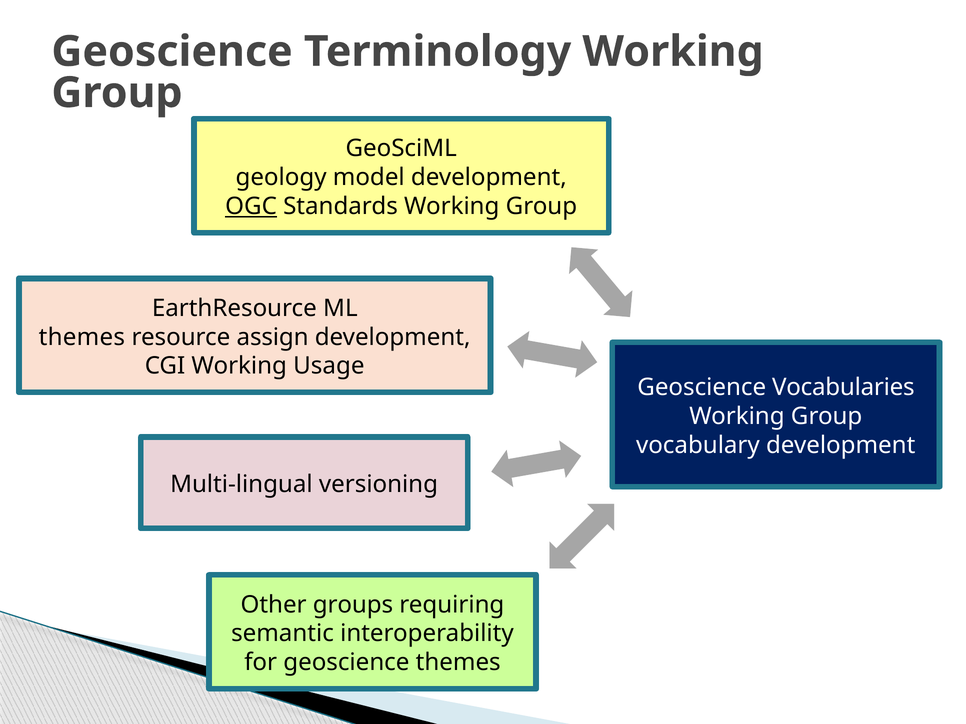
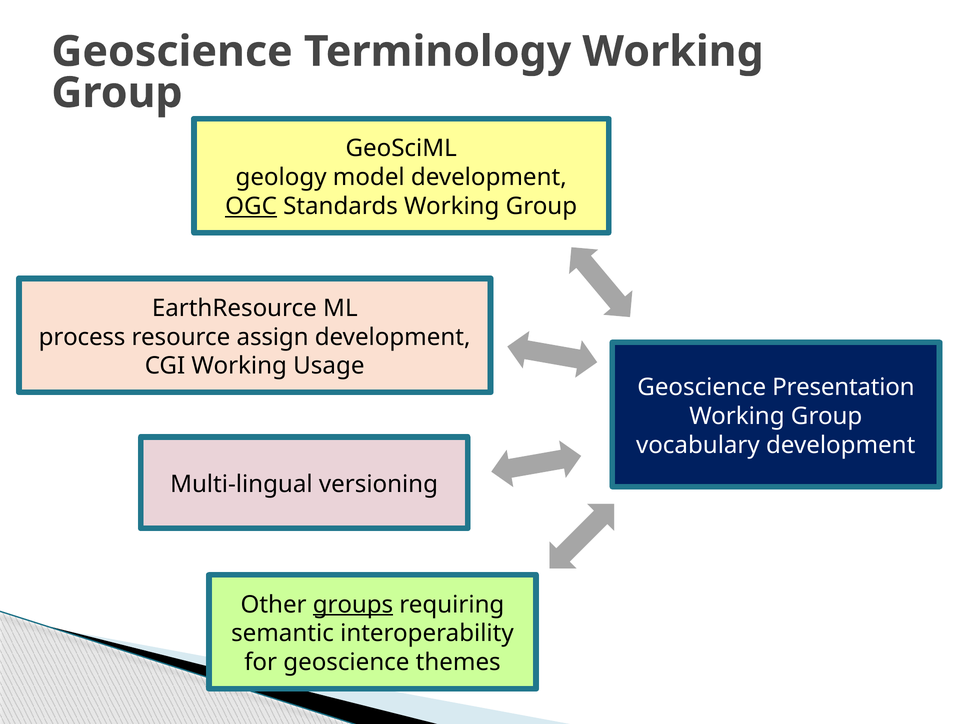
themes: themes -> process (82, 337)
Vocabularies: Vocabularies -> Presentation (843, 388)
groups underline: none -> present (353, 605)
